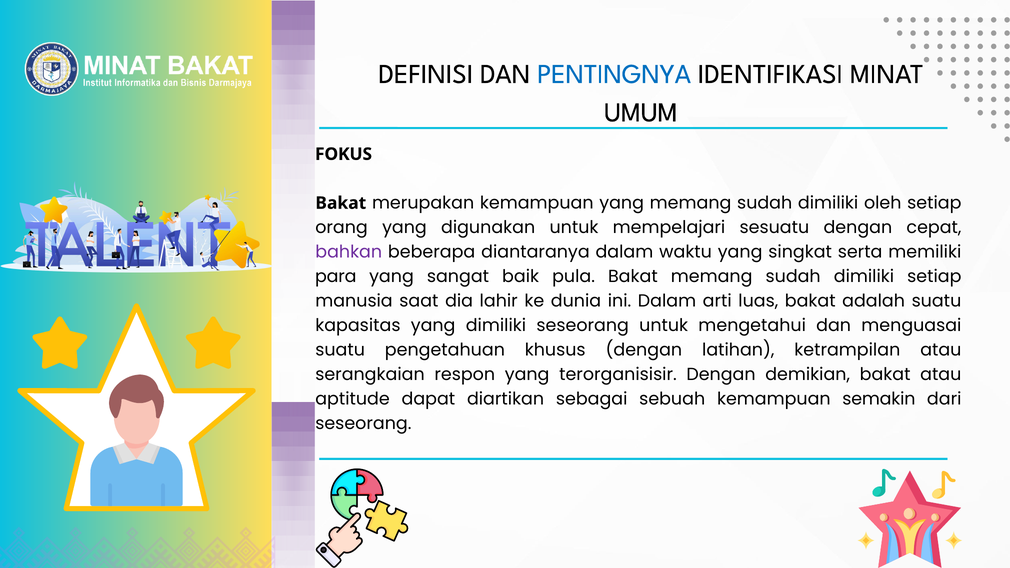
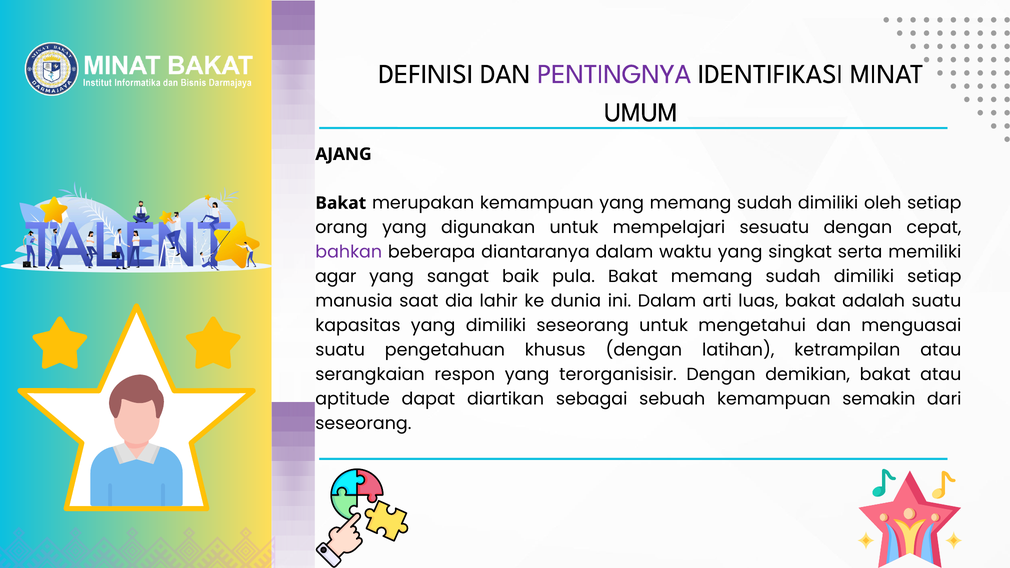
PENTINGNYA colour: blue -> purple (614, 74)
FOKUS: FOKUS -> AJANG (343, 154)
para: para -> agar (336, 277)
